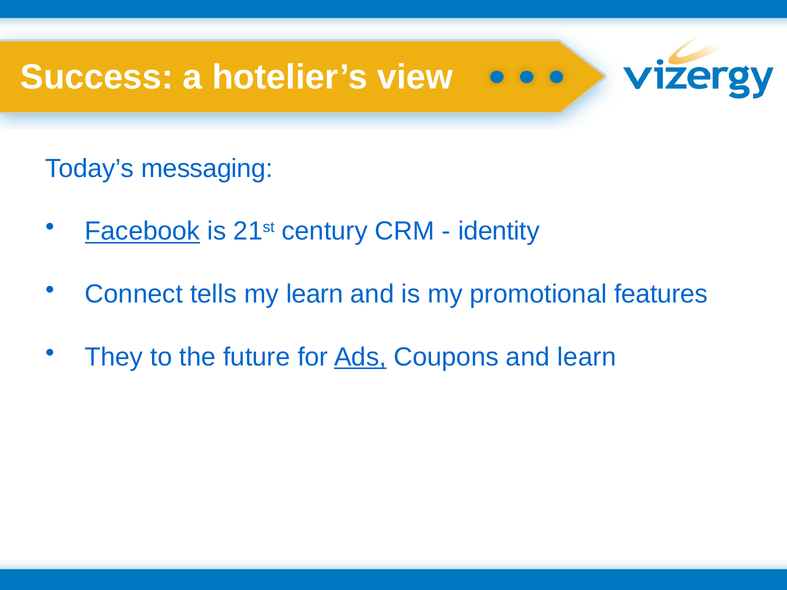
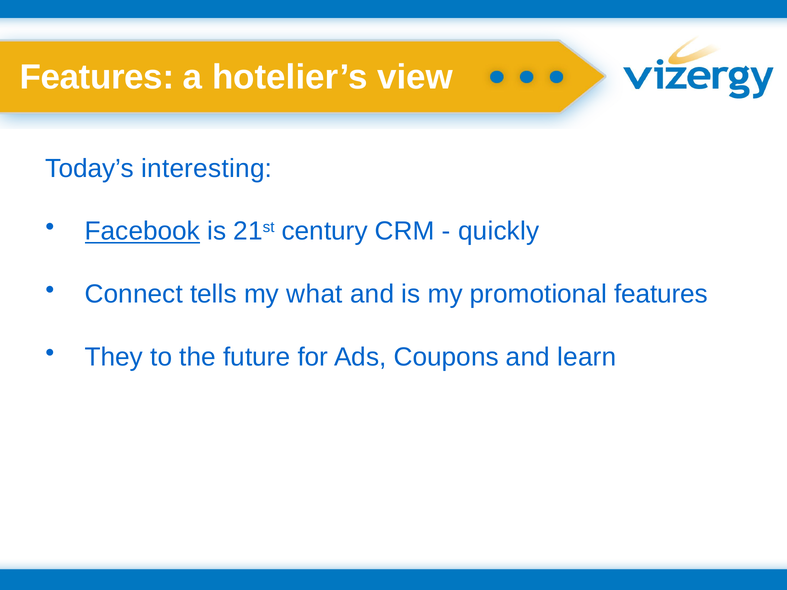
Success: Success -> Features (97, 77)
messaging: messaging -> interesting (207, 168)
identity: identity -> quickly (499, 231)
my learn: learn -> what (315, 294)
Ads underline: present -> none (360, 357)
